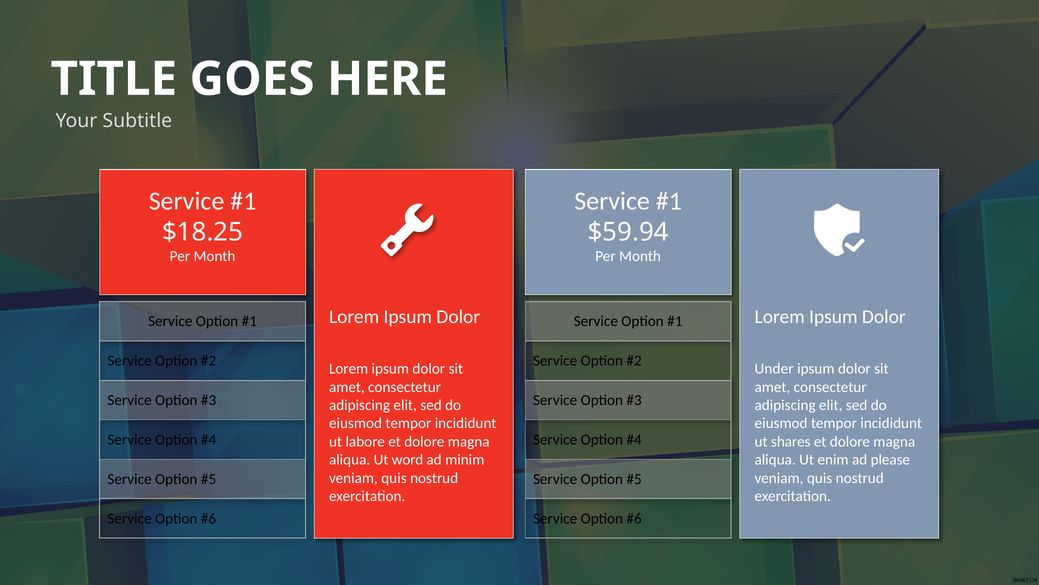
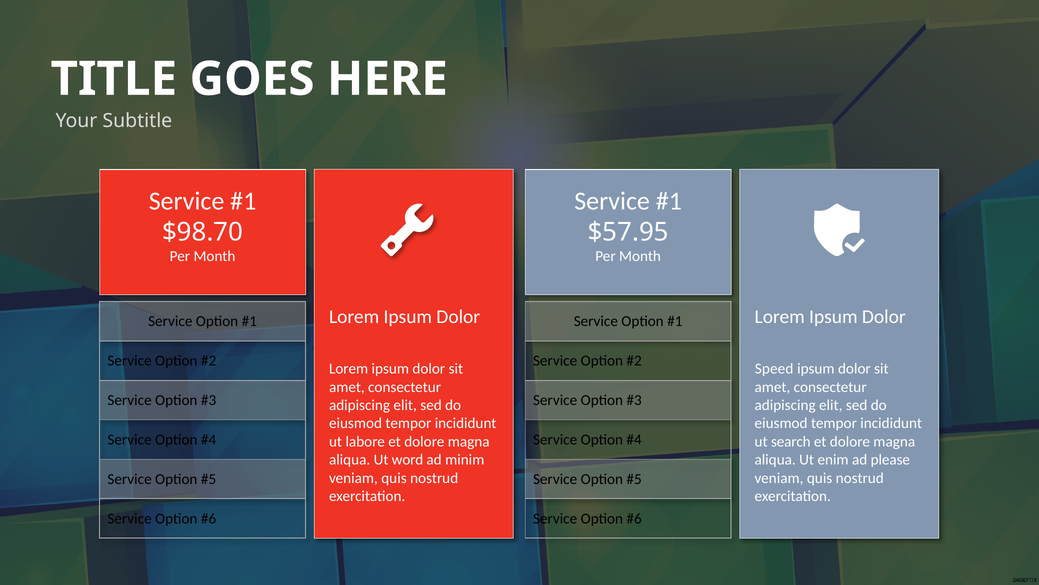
$18.25: $18.25 -> $98.70 (203, 232)
$59.94: $59.94 -> $57.95 (628, 232)
Under: Under -> Speed (774, 368)
shares: shares -> search (791, 441)
